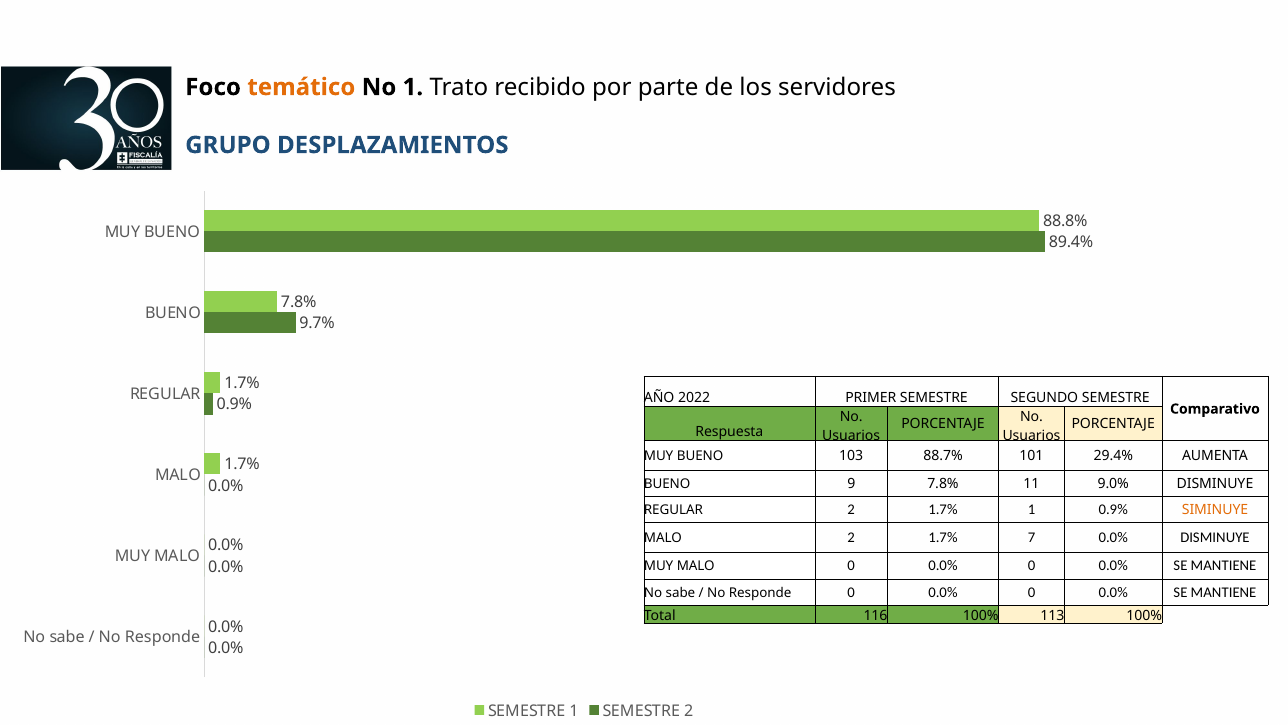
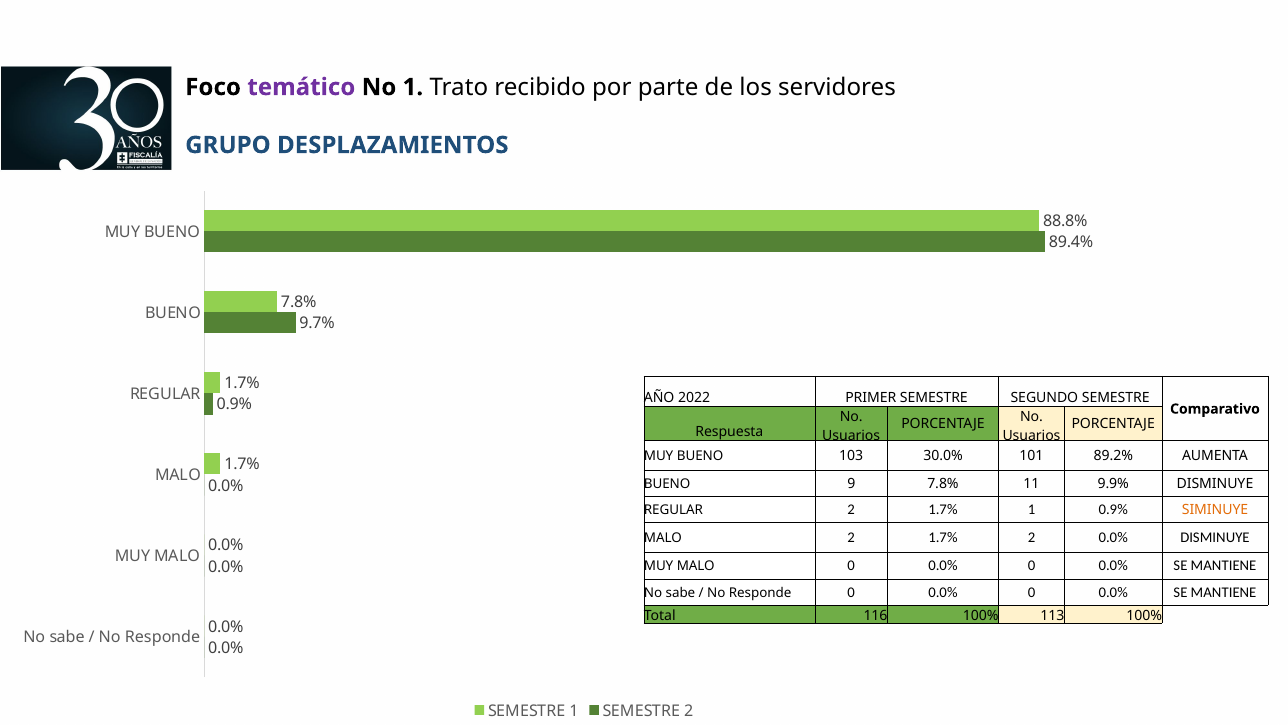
temático colour: orange -> purple (301, 87)
88.7%: 88.7% -> 30.0% (943, 456)
29.4%: 29.4% -> 89.2% (1113, 456)
9.0%: 9.0% -> 9.9% (1113, 484)
1.7% 7: 7 -> 2 (1031, 537)
